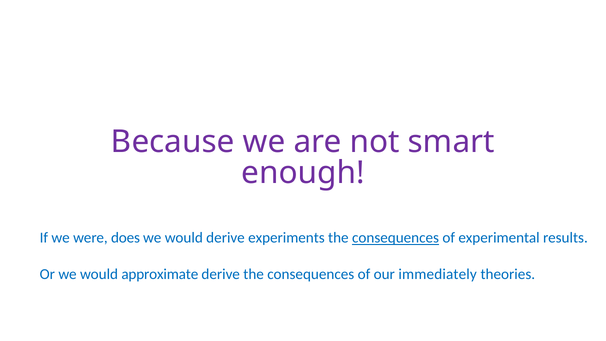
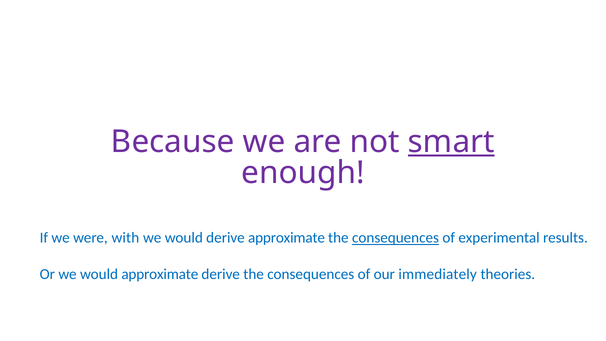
smart underline: none -> present (451, 142)
does: does -> with (125, 238)
derive experiments: experiments -> approximate (287, 238)
